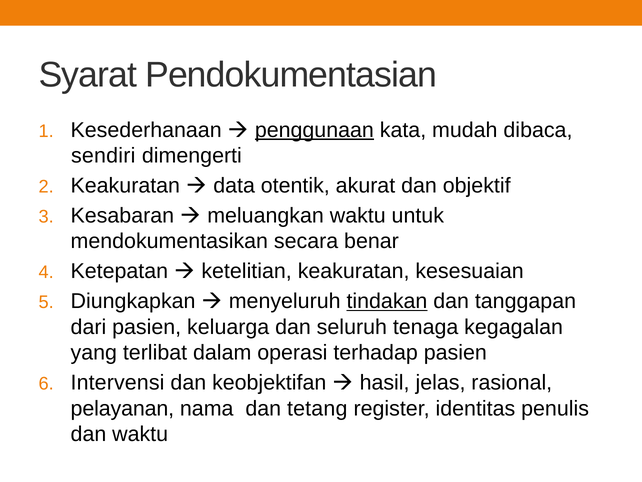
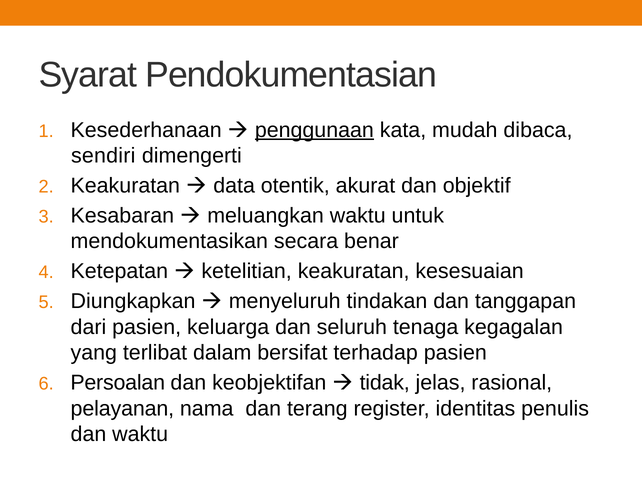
tindakan underline: present -> none (387, 301)
operasi: operasi -> bersifat (292, 352)
Intervensi: Intervensi -> Persoalan (118, 382)
hasil: hasil -> tidak (385, 382)
tetang: tetang -> terang (317, 408)
